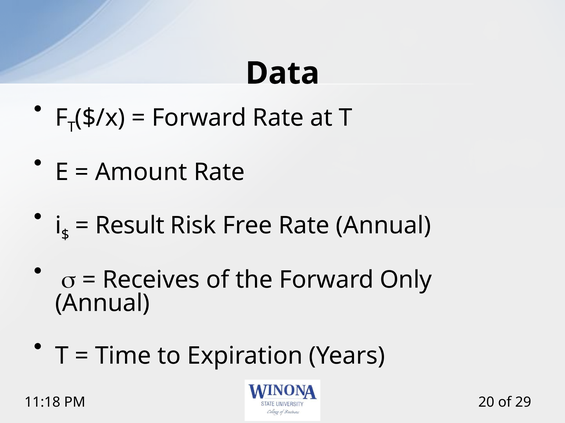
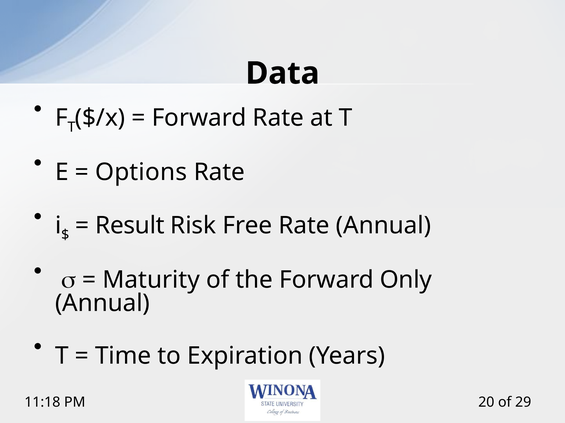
Amount: Amount -> Options (141, 172)
Receives: Receives -> Maturity (151, 280)
